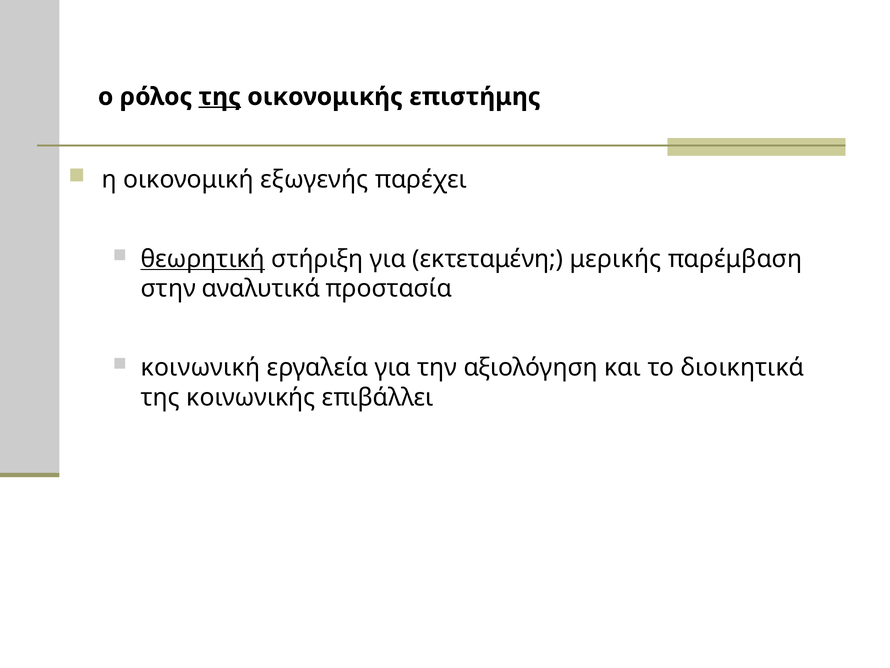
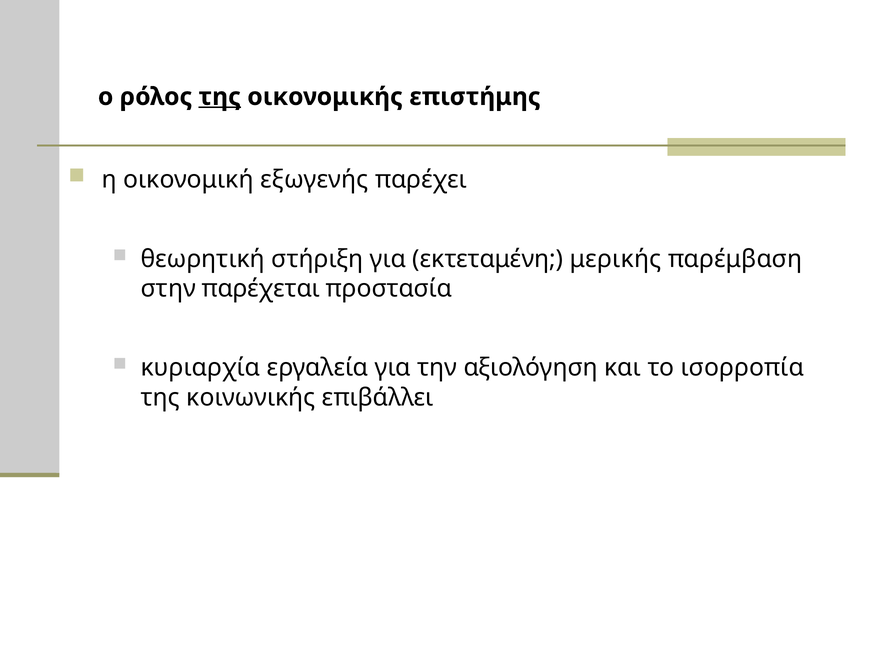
θεωρητική underline: present -> none (203, 259)
αναλυτικά: αναλυτικά -> παρέχεται (261, 288)
κοινωνική: κοινωνική -> κυριαρχία (201, 367)
διοικητικά: διοικητικά -> ισορροπία (742, 367)
